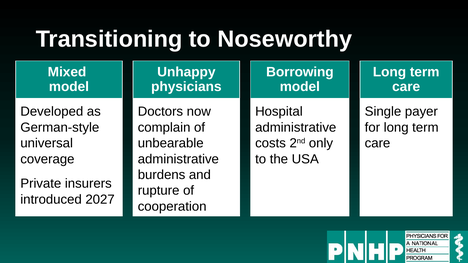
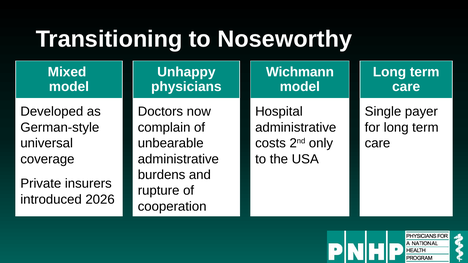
Borrowing: Borrowing -> Wichmann (300, 72)
2027: 2027 -> 2026 (100, 200)
